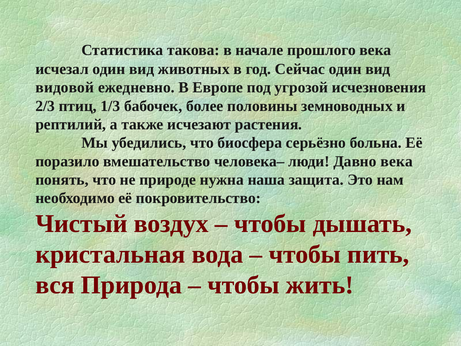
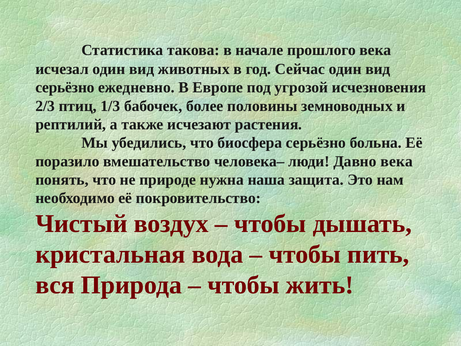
видовой: видовой -> серьёзно (65, 87)
